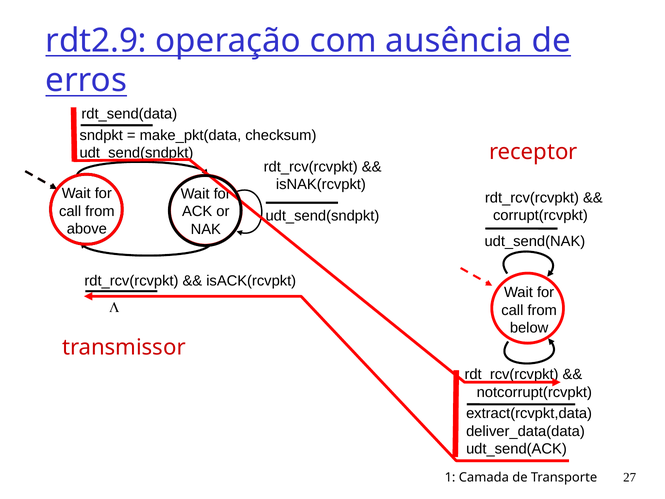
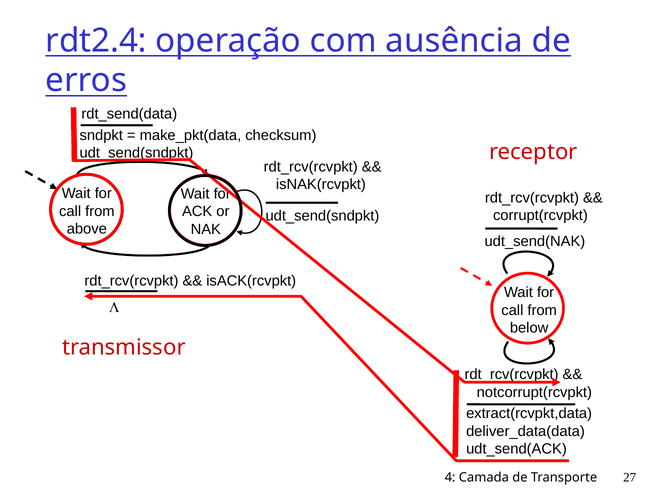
rdt2.9: rdt2.9 -> rdt2.4 (96, 41)
1: 1 -> 4 (450, 477)
